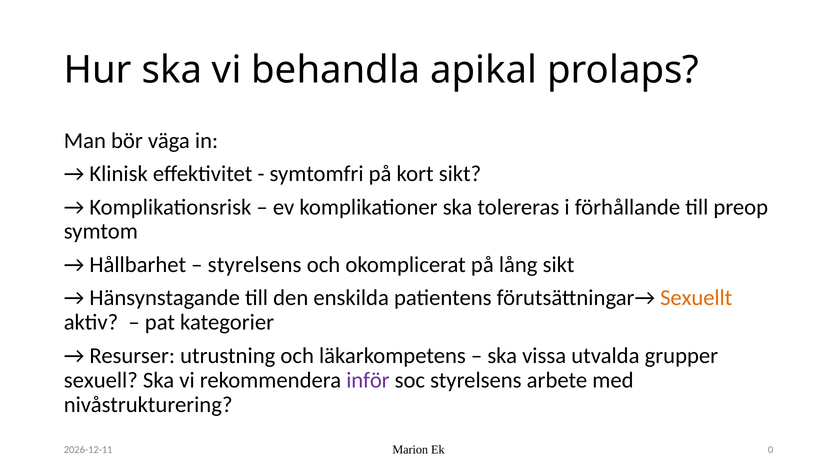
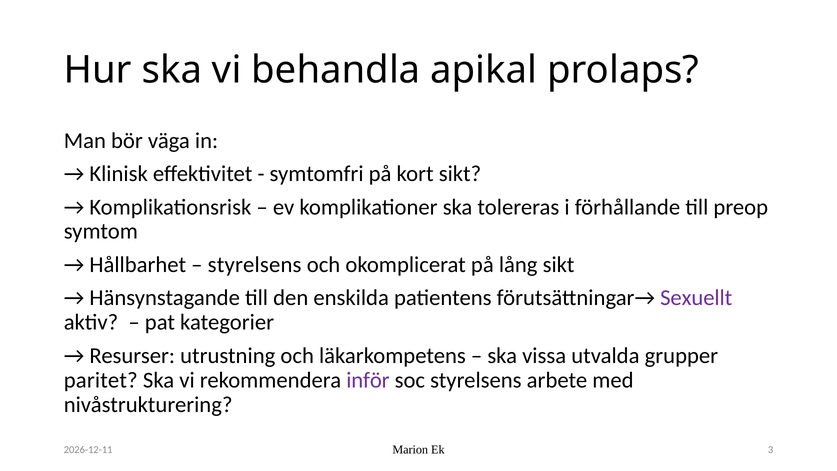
Sexuellt colour: orange -> purple (696, 298)
sexuell: sexuell -> paritet (101, 380)
0: 0 -> 3 (771, 450)
